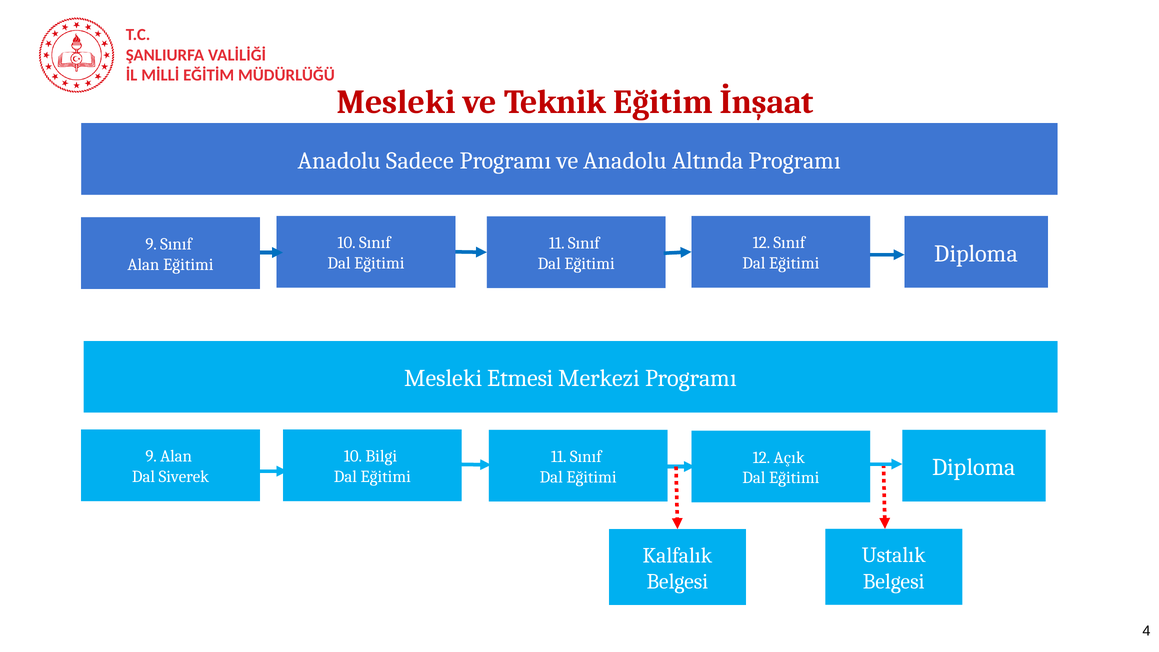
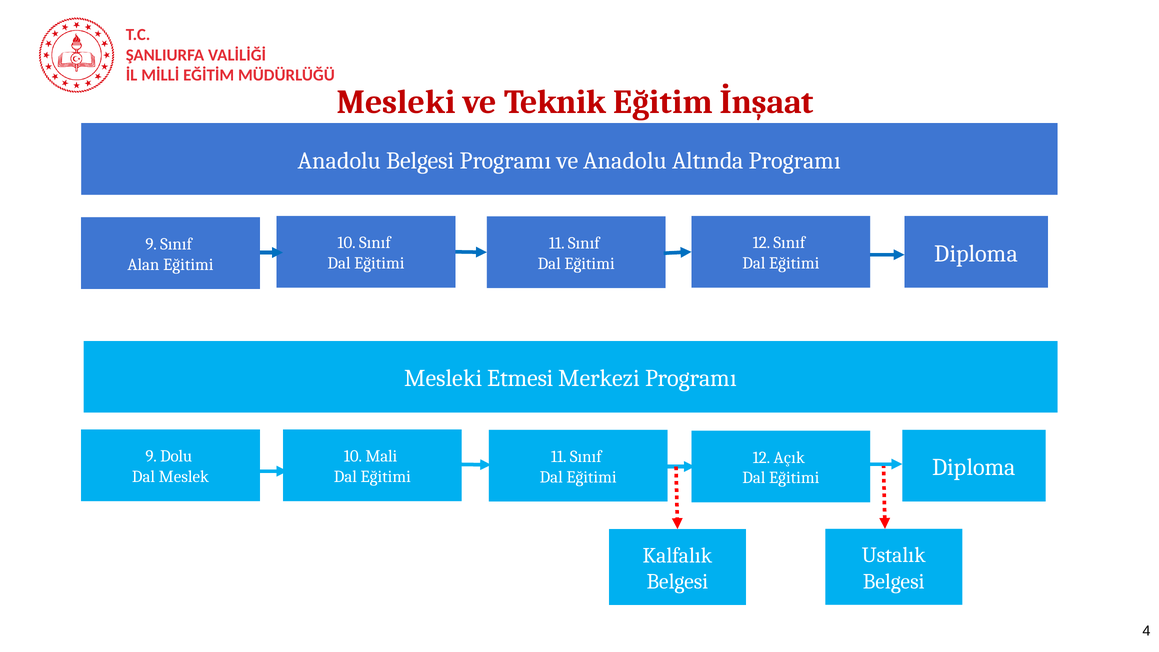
Anadolu Sadece: Sadece -> Belgesi (420, 161)
9 Alan: Alan -> Dolu (176, 456)
Bilgi: Bilgi -> Mali (381, 456)
Siverek: Siverek -> Meslek (184, 477)
